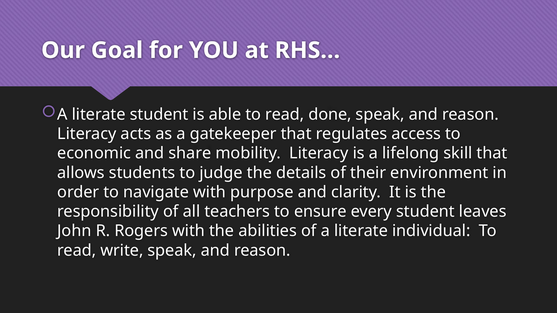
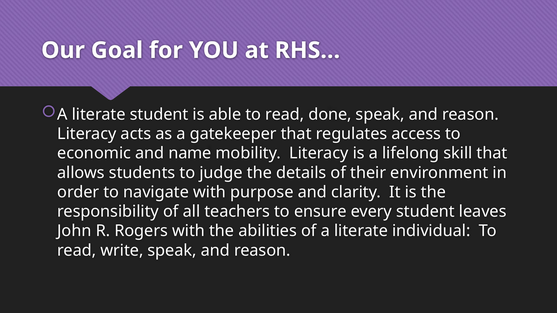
share: share -> name (190, 153)
